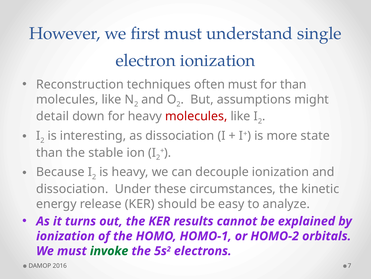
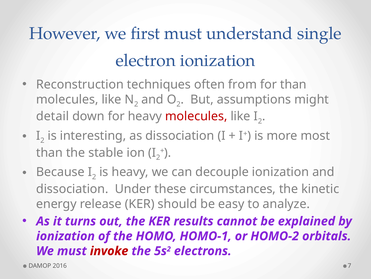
often must: must -> from (242, 84)
state: state -> most (315, 135)
invoke colour: green -> red (109, 250)
